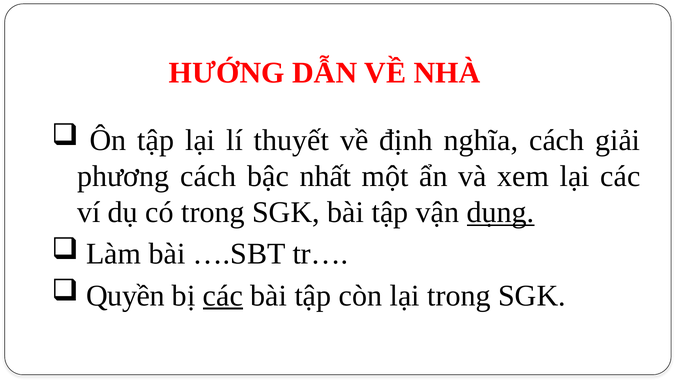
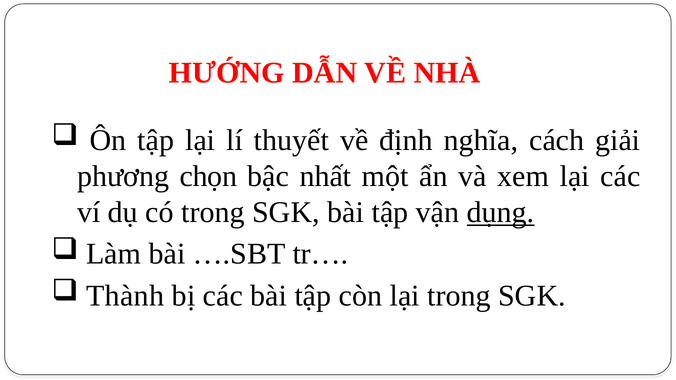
phương cách: cách -> chọn (208, 176)
Quyền: Quyền -> Thành (125, 296)
các underline: present -> none (223, 296)
